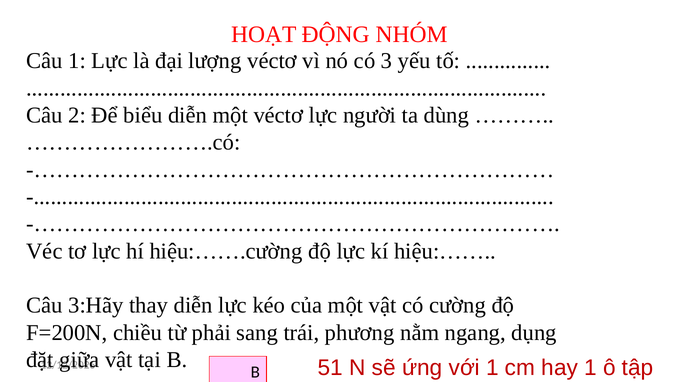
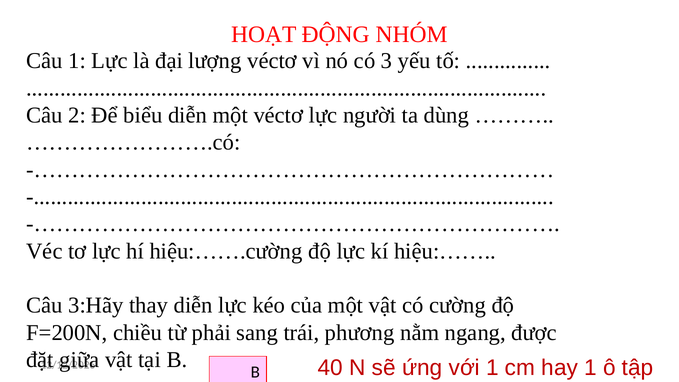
dụng: dụng -> được (534, 333)
51: 51 -> 40 (330, 368)
